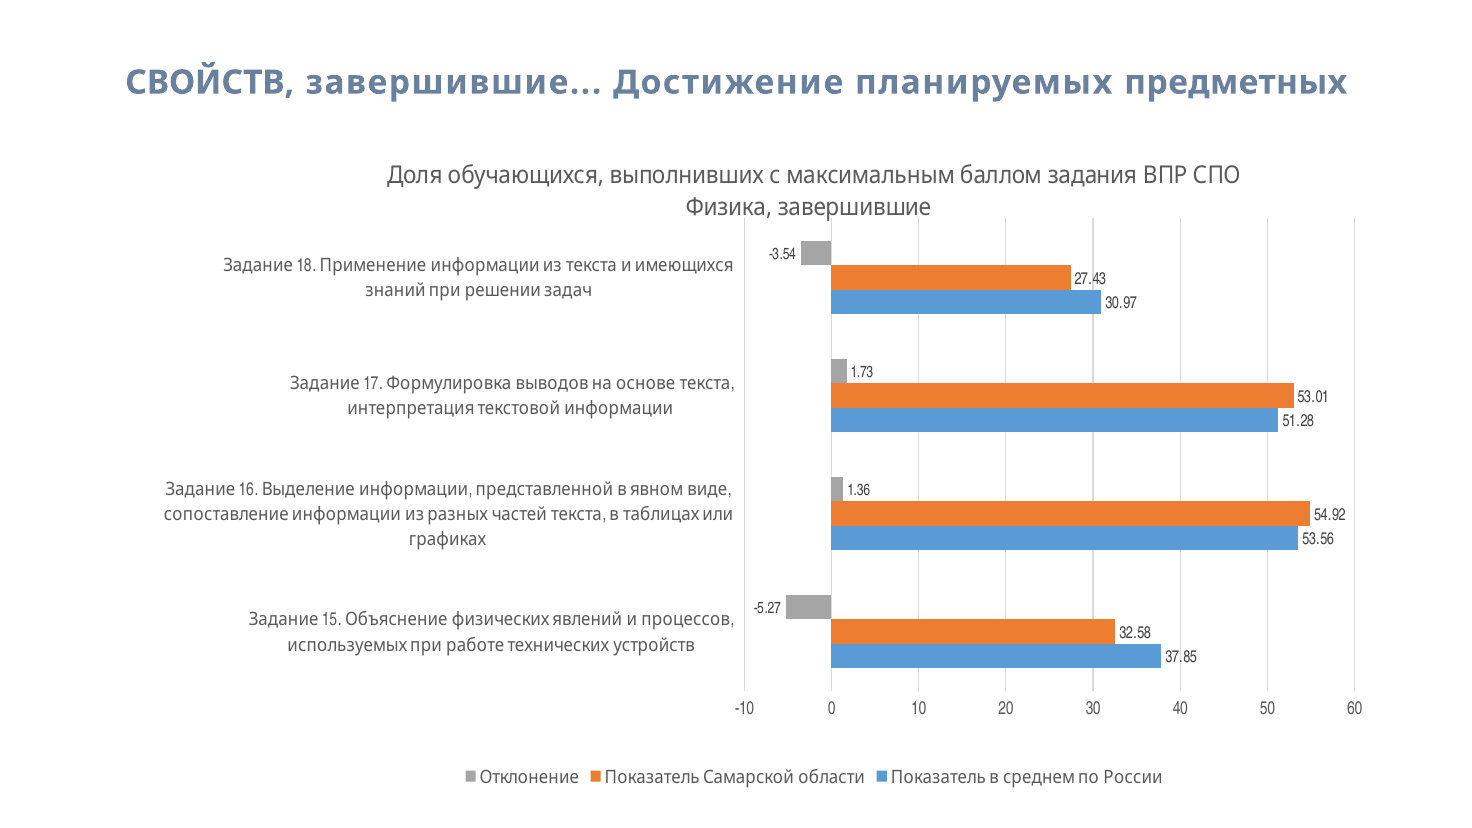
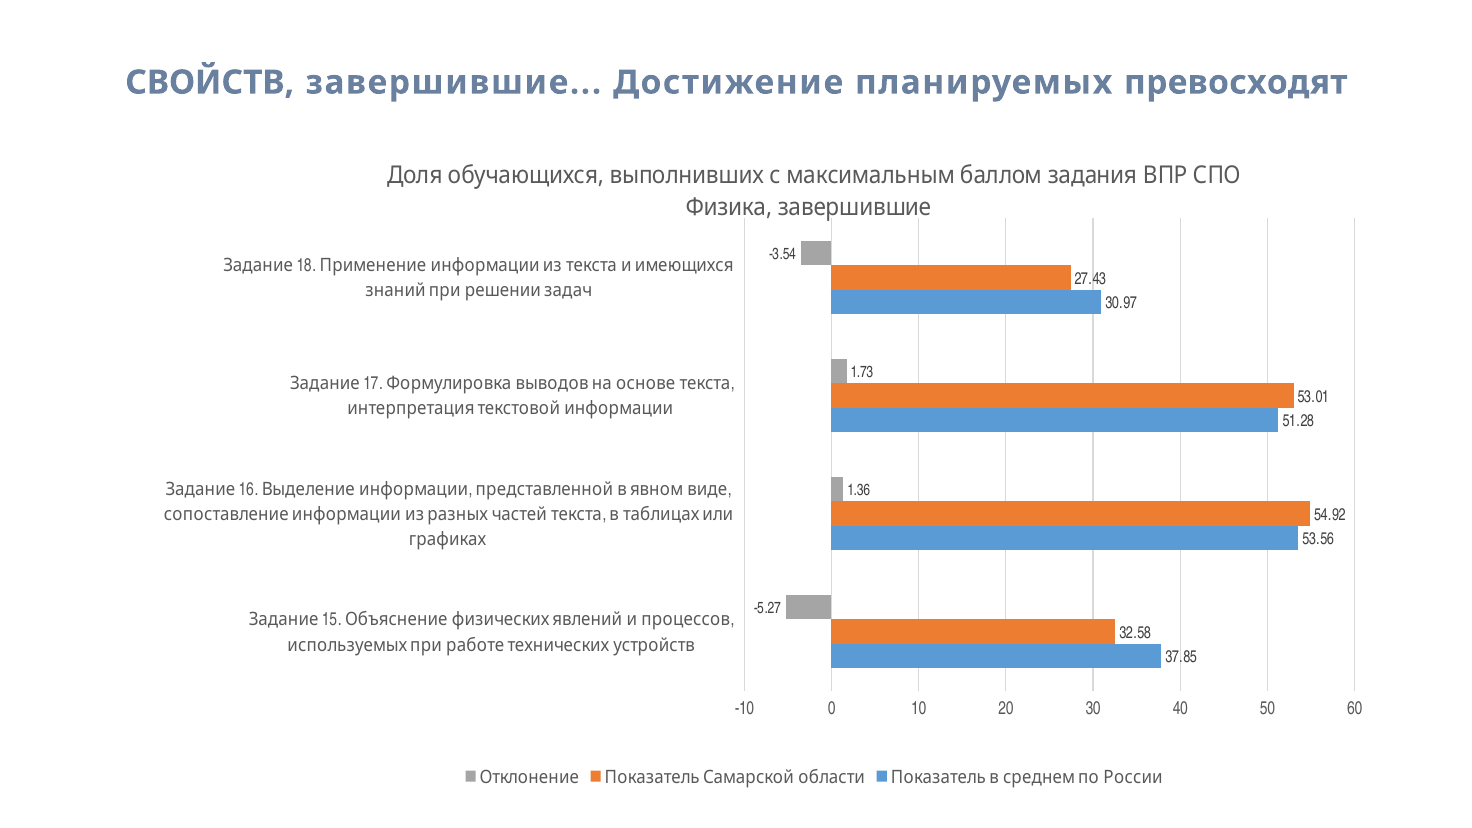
предметных: предметных -> превосходят (1236, 82)
